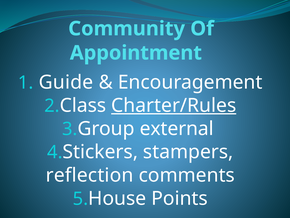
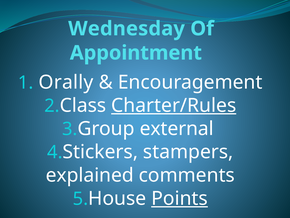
Community: Community -> Wednesday (127, 29)
Guide: Guide -> Orally (66, 82)
reflection: reflection -> explained (90, 175)
Points underline: none -> present (180, 198)
